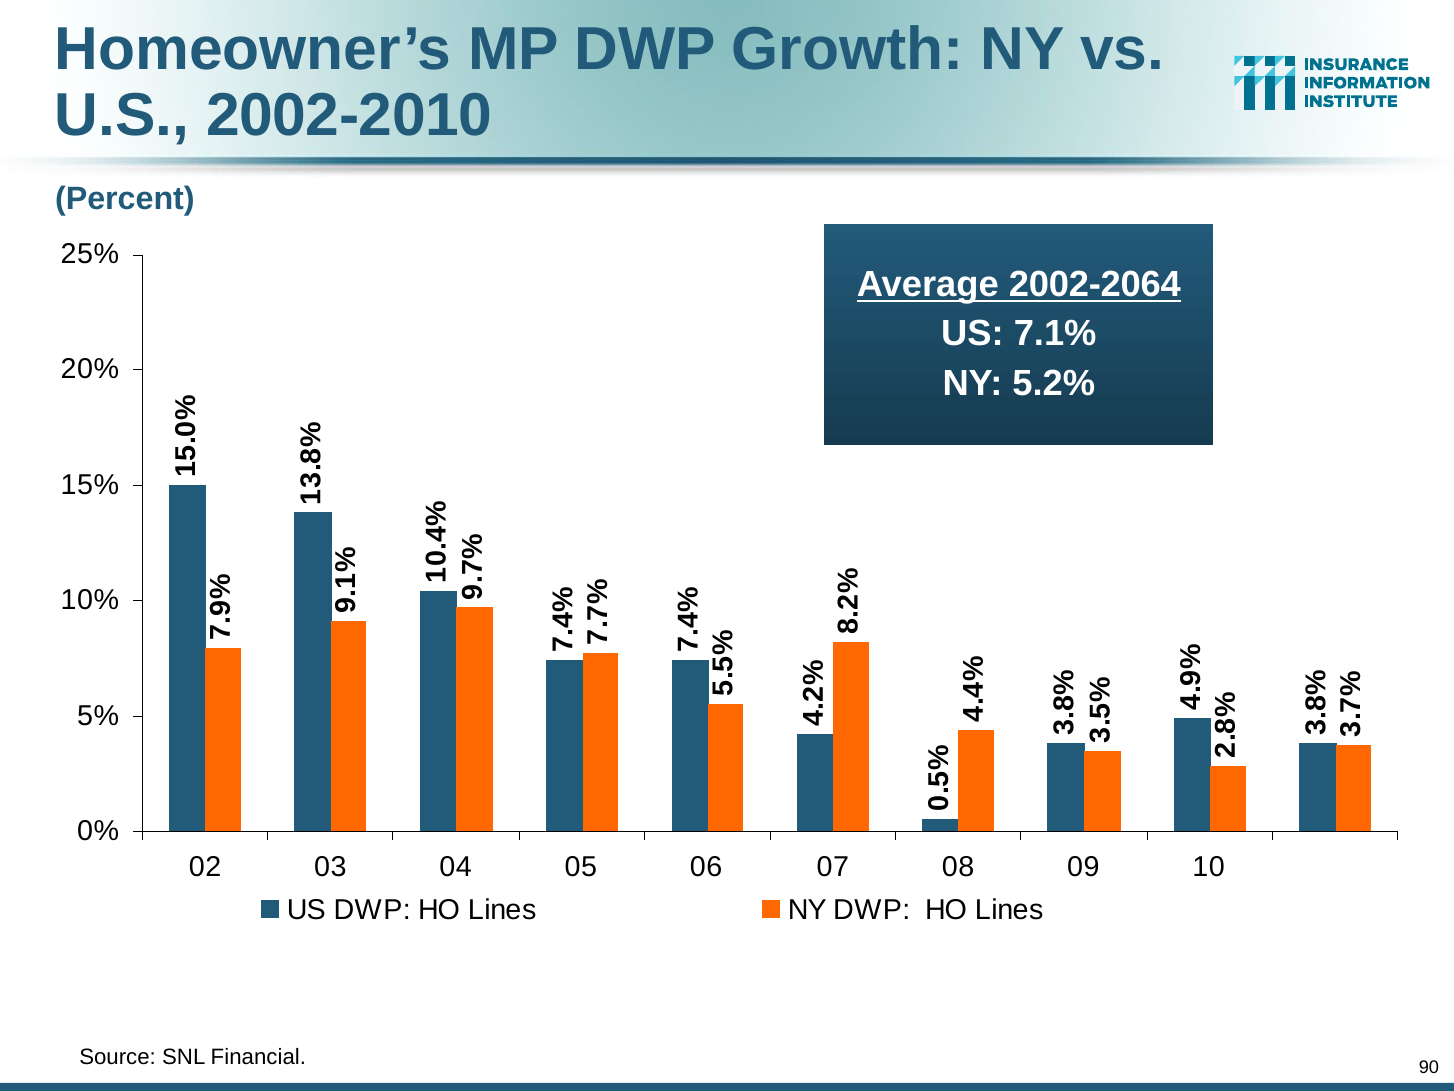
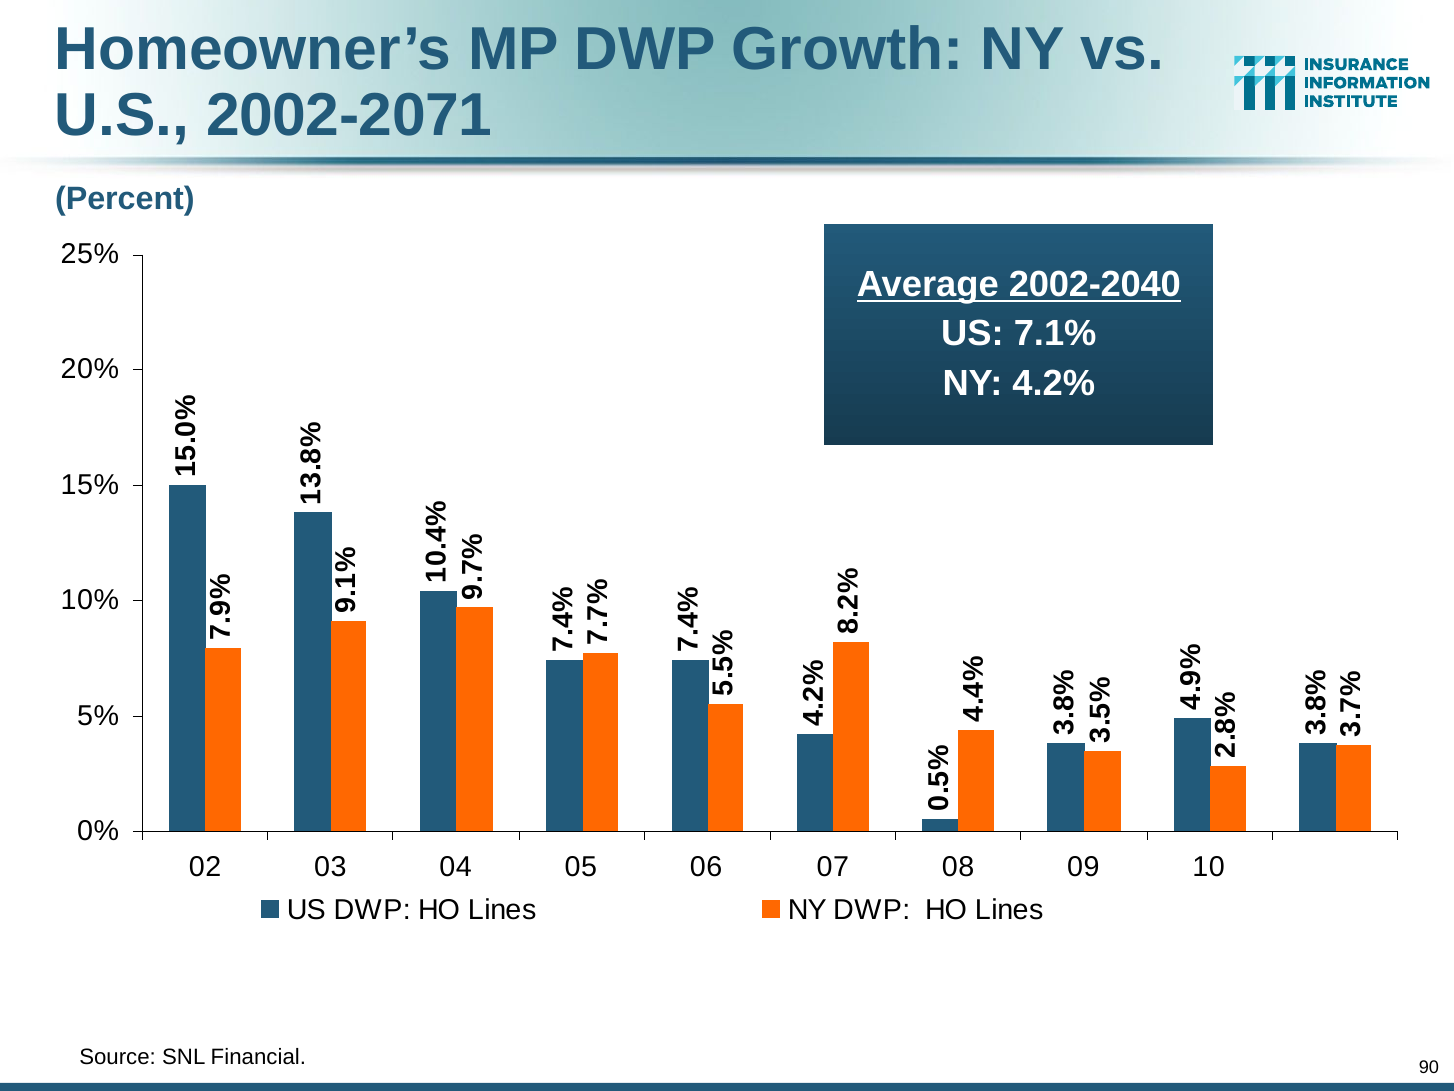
2002-2010: 2002-2010 -> 2002-2071 (349, 115)
2002-2064: 2002-2064 -> 2002-2040 (1095, 284)
5.2%: 5.2% -> 4.2% (1054, 383)
